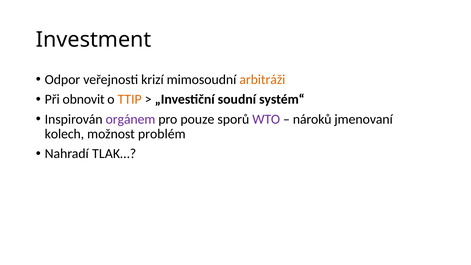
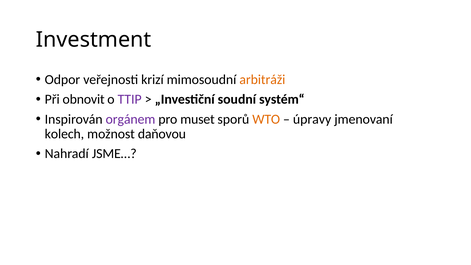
TTIP colour: orange -> purple (130, 99)
pouze: pouze -> muset (197, 119)
WTO colour: purple -> orange (266, 119)
nároků: nároků -> úpravy (312, 119)
problém: problém -> daňovou (162, 134)
TLAK…: TLAK… -> JSME… (114, 154)
